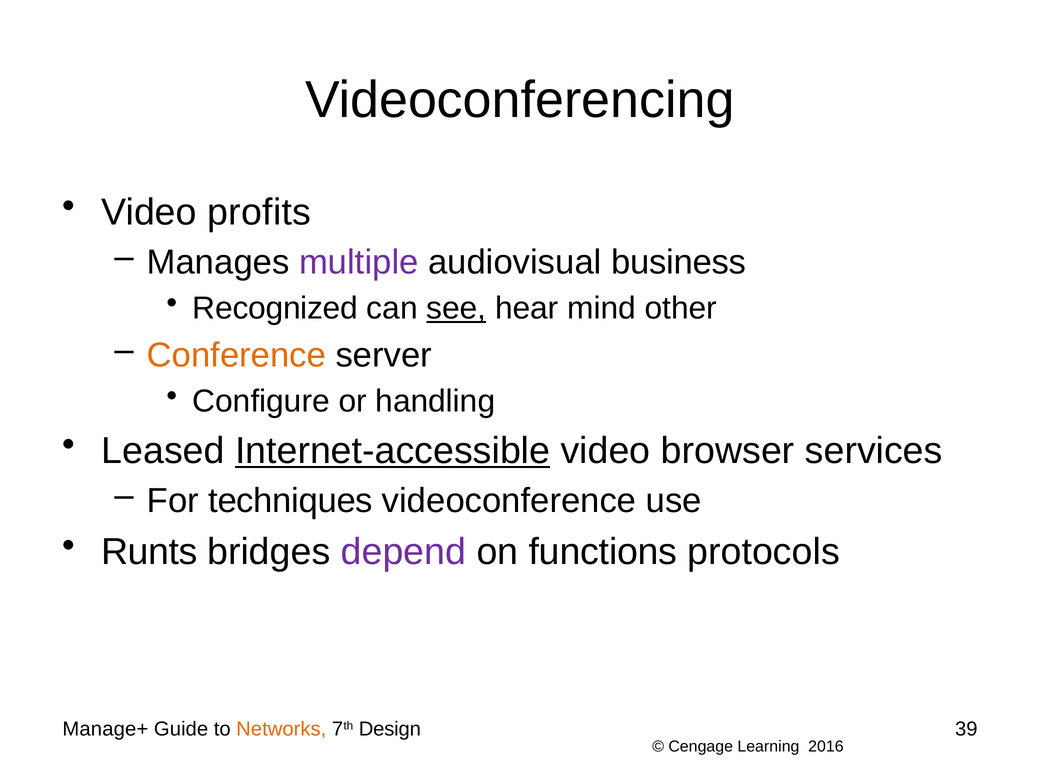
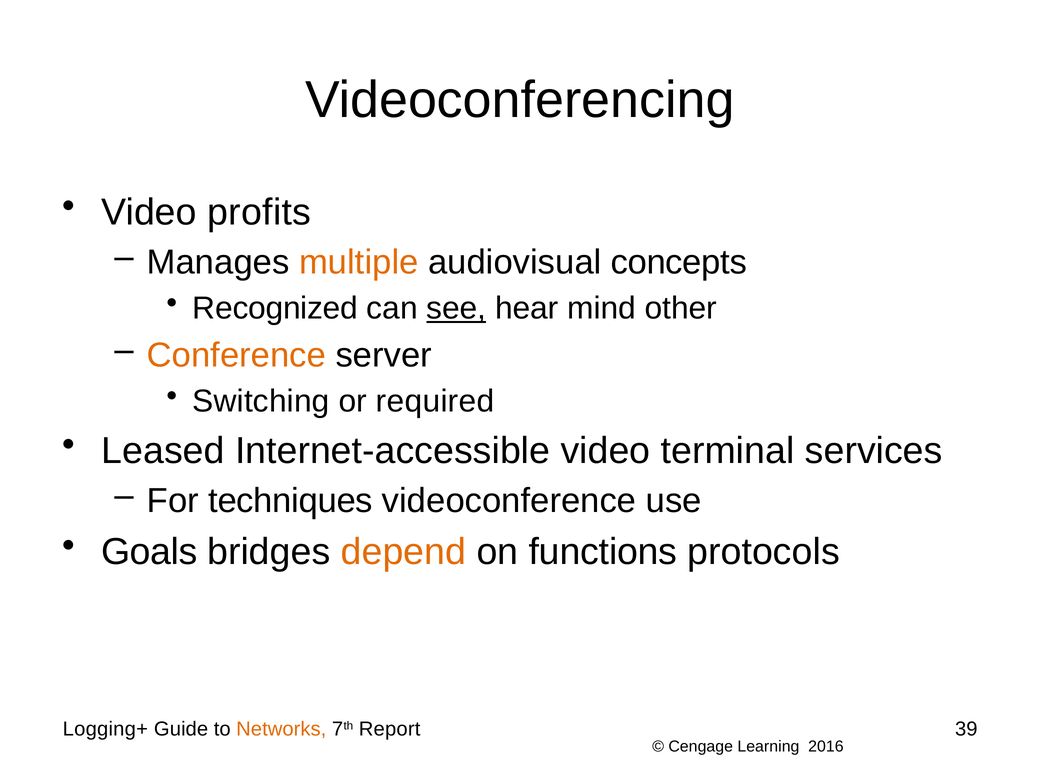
multiple colour: purple -> orange (359, 262)
business: business -> concepts (679, 262)
Configure: Configure -> Switching (261, 401)
handling: handling -> required (435, 401)
Internet-accessible underline: present -> none (393, 451)
browser: browser -> terminal (728, 451)
Runts: Runts -> Goals (149, 552)
depend colour: purple -> orange (403, 552)
Manage+: Manage+ -> Logging+ (105, 729)
Design: Design -> Report (390, 729)
